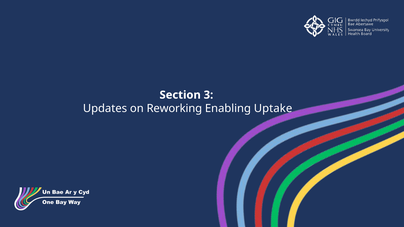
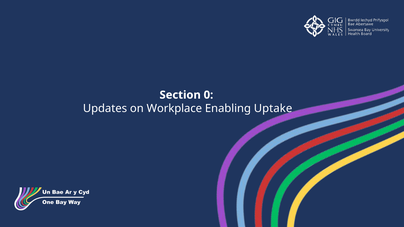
3: 3 -> 0 (208, 95)
Reworking: Reworking -> Workplace (174, 109)
